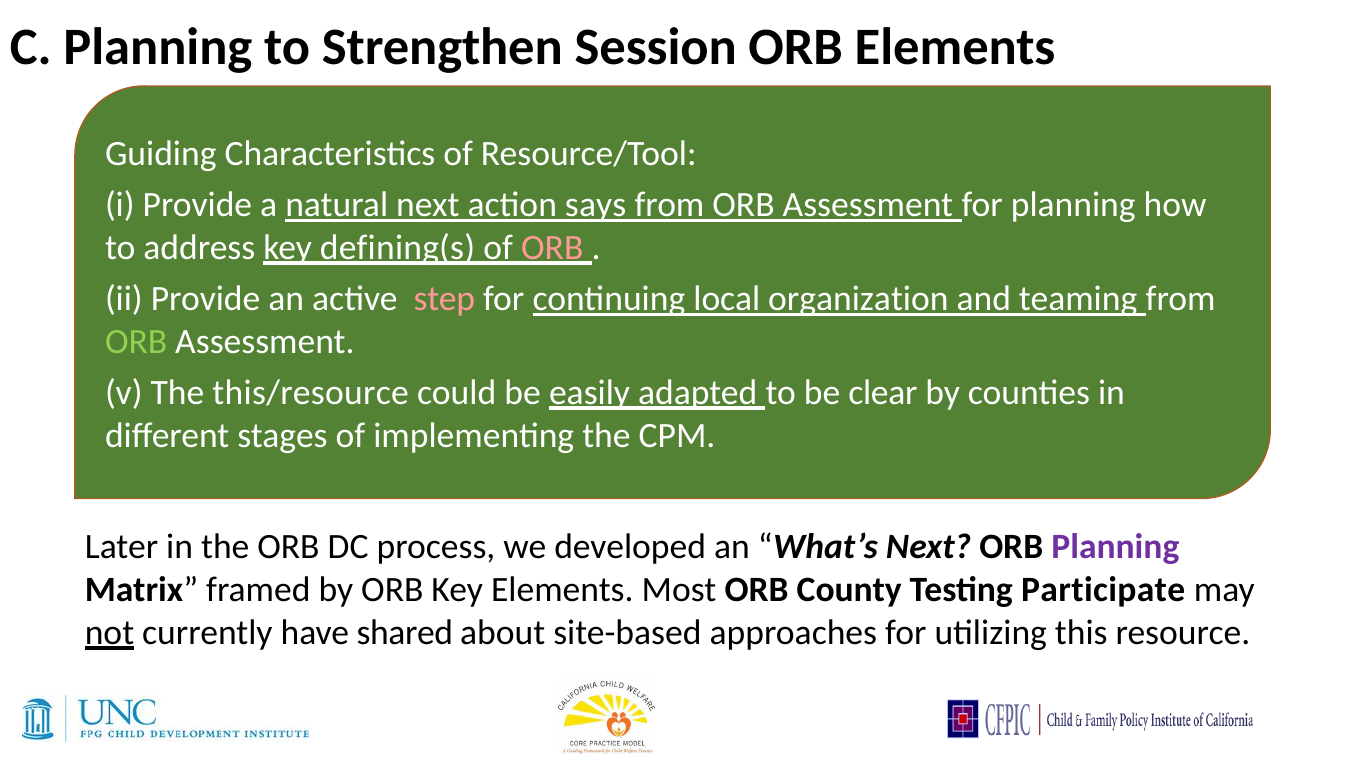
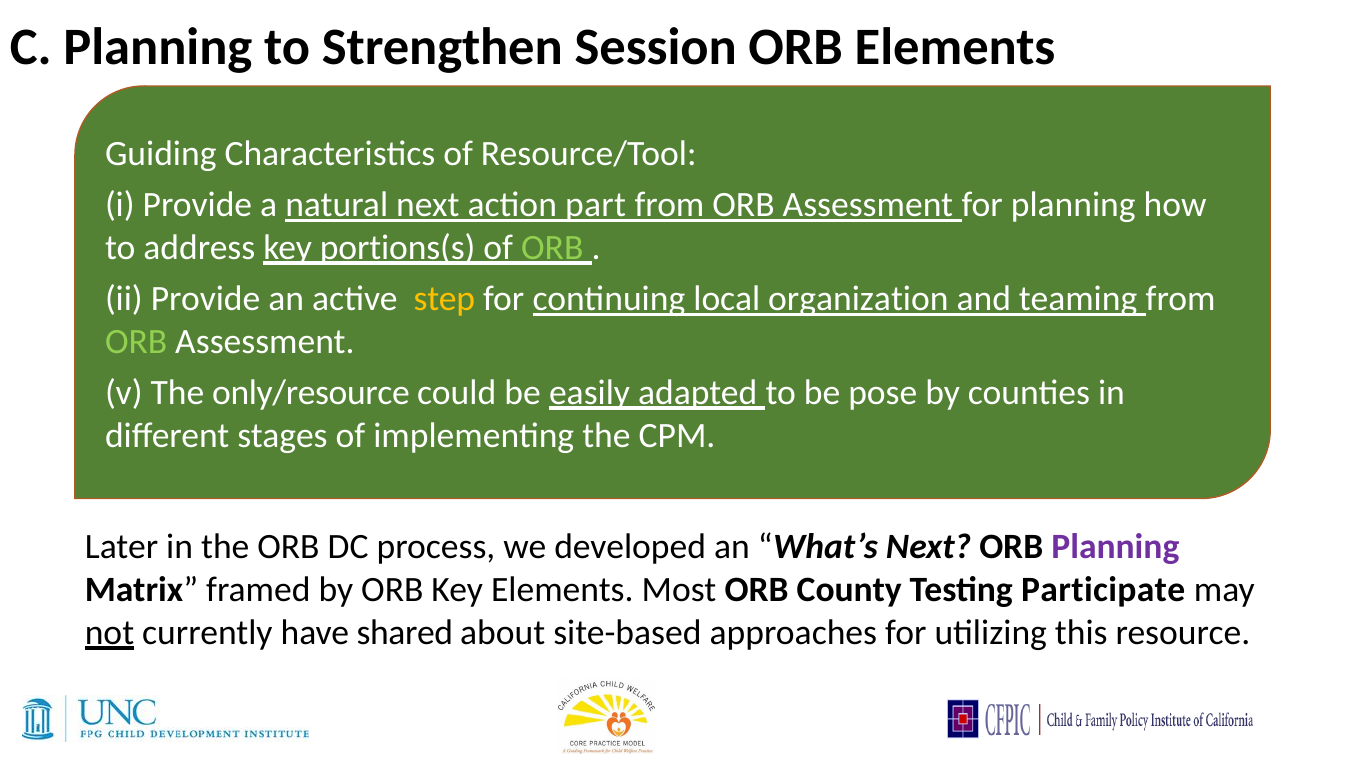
says: says -> part (596, 205)
defining(s: defining(s -> portions(s (398, 248)
ORB colour: pink -> light green (552, 248)
step colour: pink -> yellow (444, 299)
this/resource: this/resource -> only/resource (311, 393)
clear: clear -> pose (883, 393)
